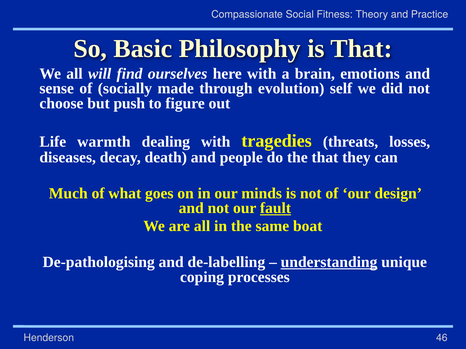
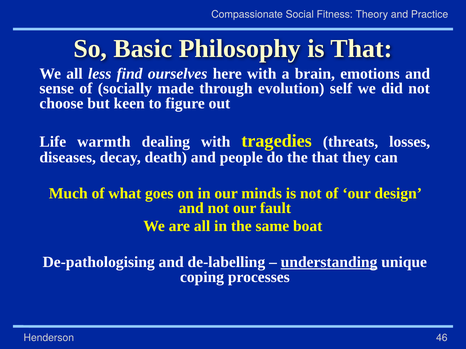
will: will -> less (100, 74)
push: push -> keen (129, 104)
fault underline: present -> none (275, 208)
